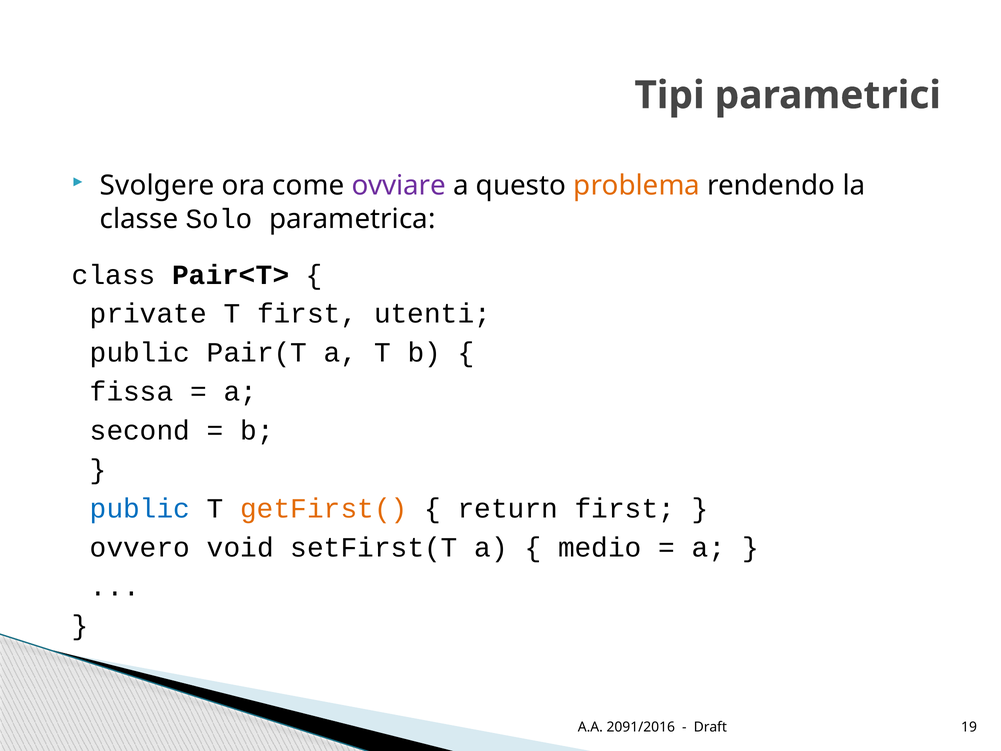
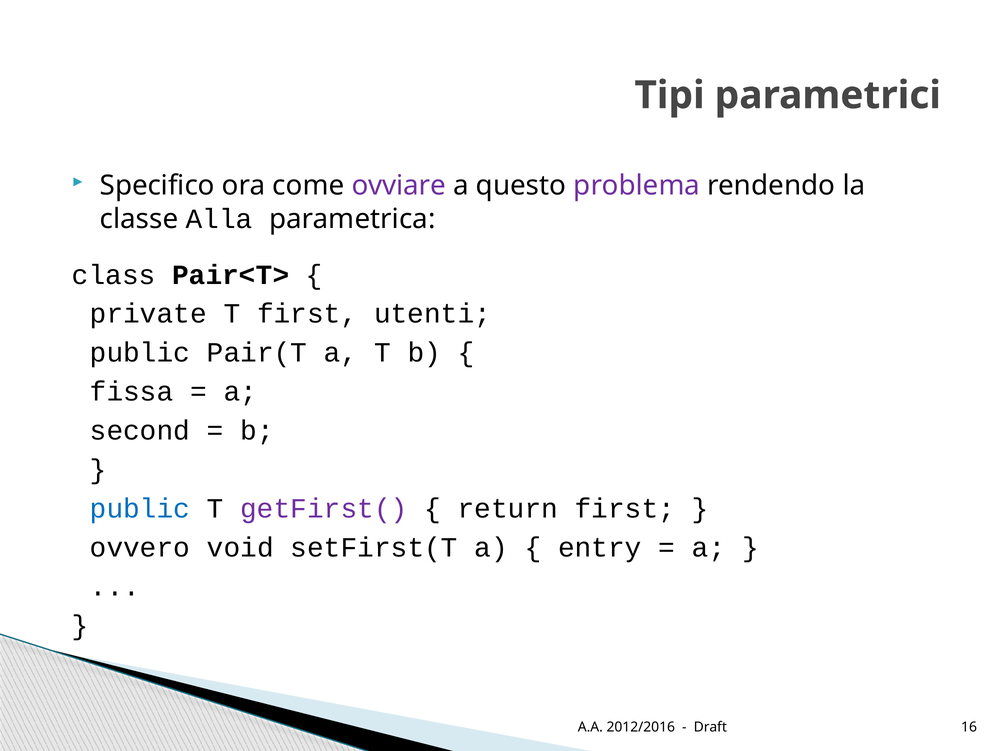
Svolgere: Svolgere -> Specifico (157, 186)
problema colour: orange -> purple (637, 186)
Solo: Solo -> Alla (219, 219)
getFirst( colour: orange -> purple (324, 508)
medio: medio -> entry (600, 547)
2091/2016: 2091/2016 -> 2012/2016 (641, 727)
19: 19 -> 16 (969, 727)
